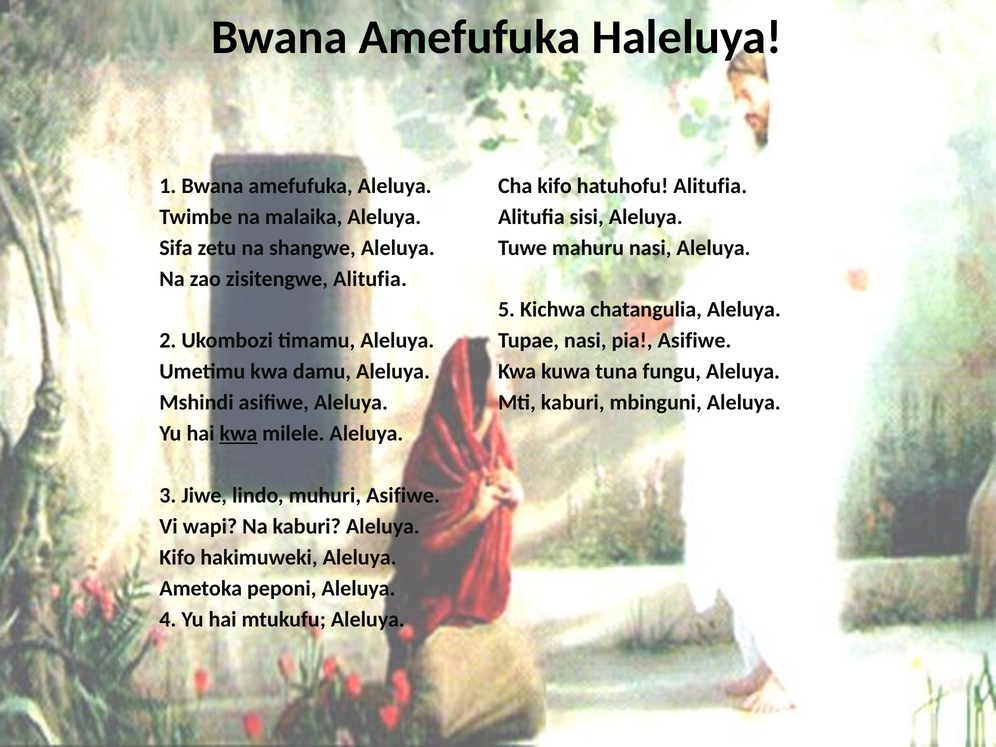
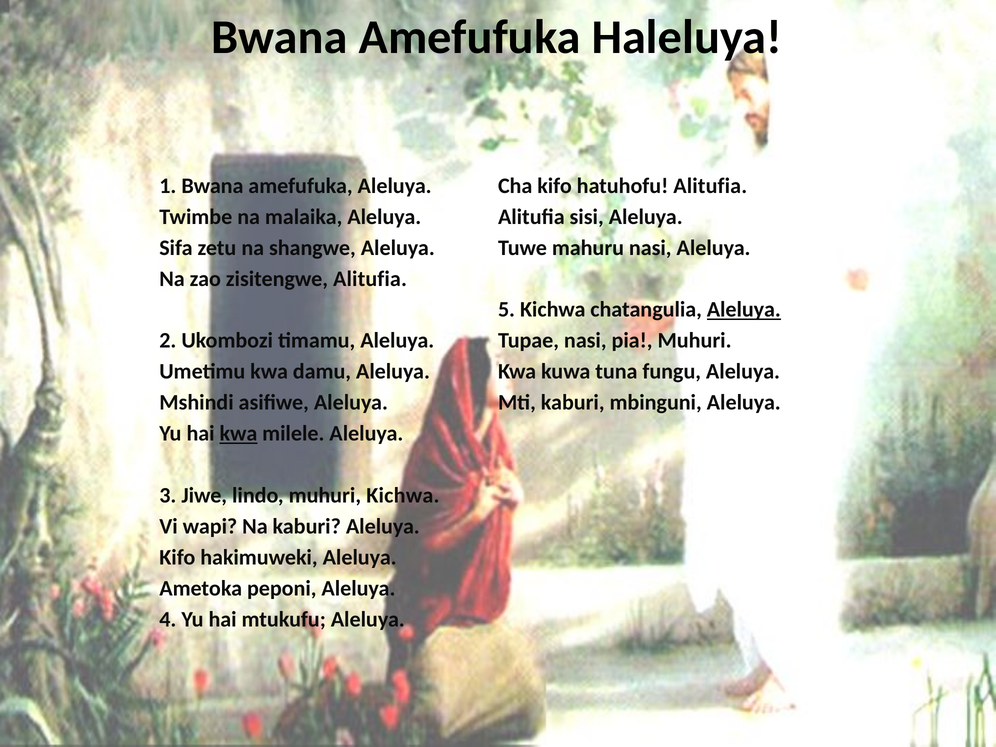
Aleluya underline: none -> present (744, 310)
pia Asifiwe: Asifiwe -> Muhuri (695, 341)
muhuri Asifiwe: Asifiwe -> Kichwa (403, 496)
